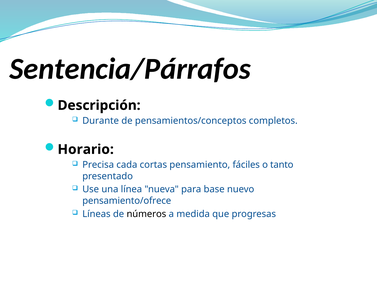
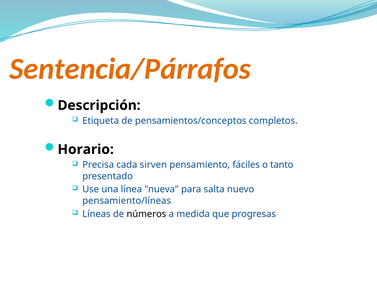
Sentencia/Párrafos colour: black -> orange (130, 69)
Durante: Durante -> Etiqueta (101, 121)
cortas: cortas -> sirven (153, 165)
base: base -> salta (214, 189)
pensamiento/ofrece: pensamiento/ofrece -> pensamiento/líneas (127, 201)
